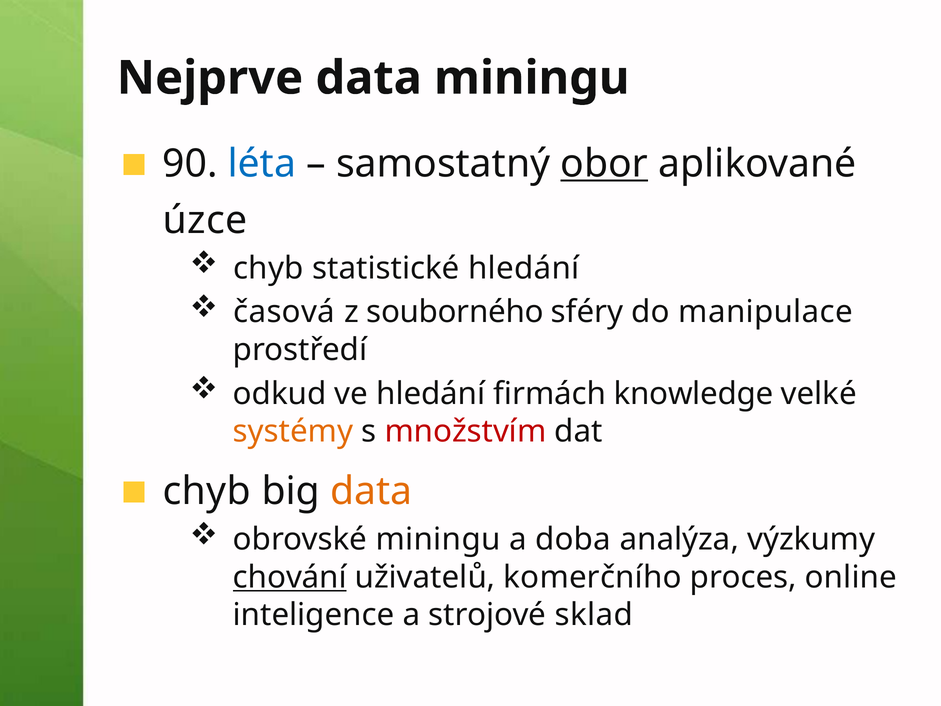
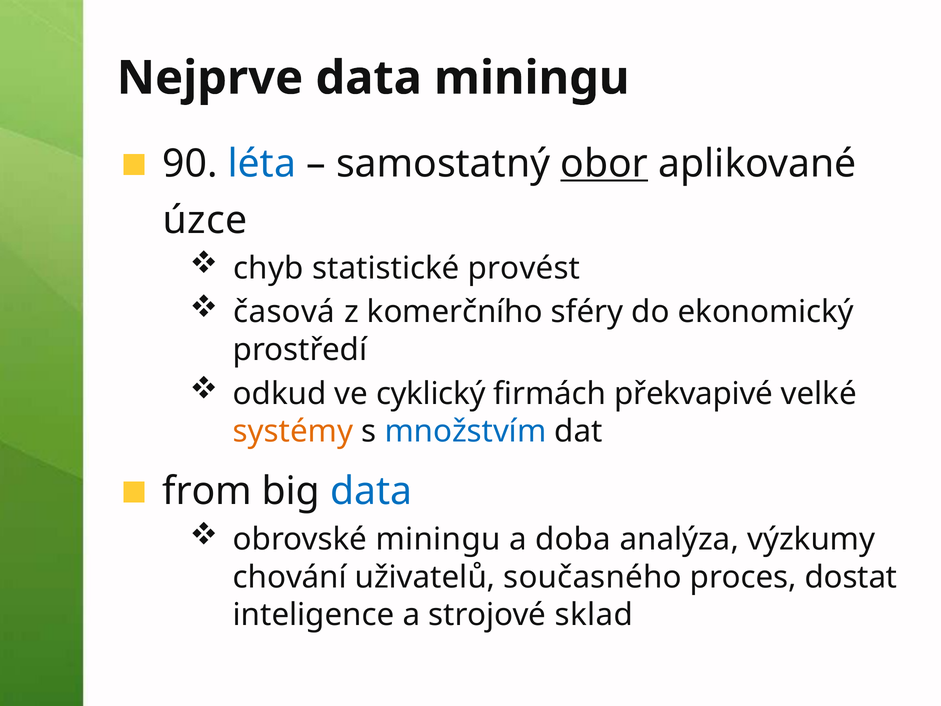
statistické hledání: hledání -> provést (524, 268)
souborného: souborného -> komerčního (455, 312)
manipulace: manipulace -> ekonomický (766, 312)
ve hledání: hledání -> cyklický (431, 394)
knowledge: knowledge -> překvapivé (694, 394)
množstvím colour: red -> blue (465, 431)
chyb: chyb -> from (207, 491)
data colour: orange -> blue (371, 491)
chování underline: present -> none (290, 577)
komerčního: komerčního -> současného (593, 577)
online: online -> dostat (851, 577)
